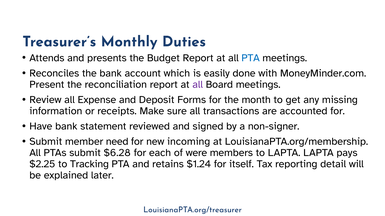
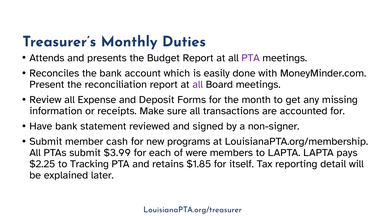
PTA colour: blue -> purple (251, 58)
need: need -> cash (117, 142)
incoming: incoming -> programs (189, 142)
$6.28: $6.28 -> $3.99 (117, 153)
$1.24: $1.24 -> $1.85 (199, 164)
